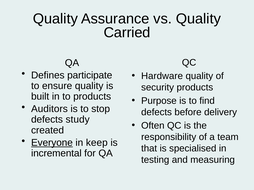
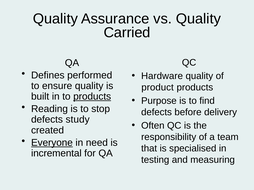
participate: participate -> performed (90, 75)
security: security -> product (158, 88)
products underline: none -> present (92, 97)
Auditors: Auditors -> Reading (49, 109)
keep: keep -> need (97, 143)
